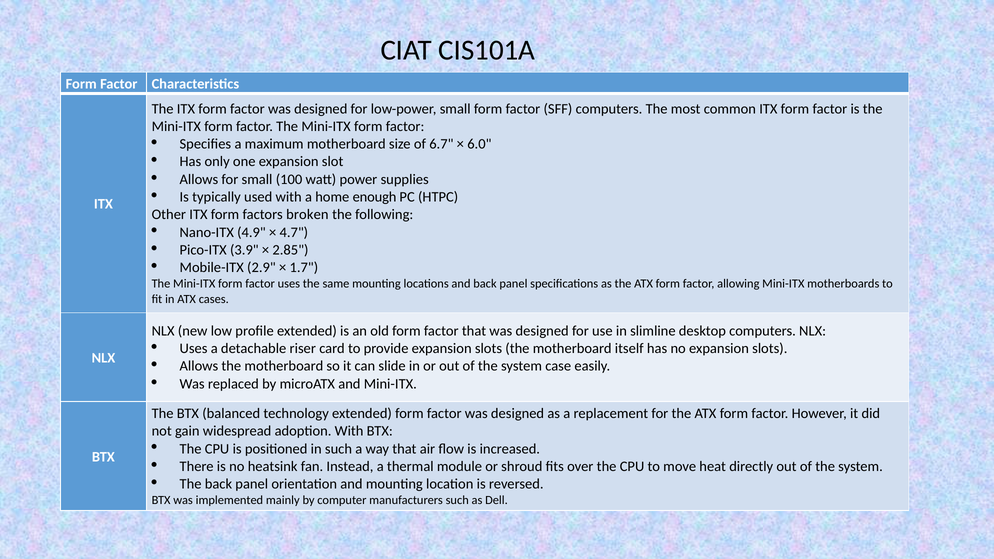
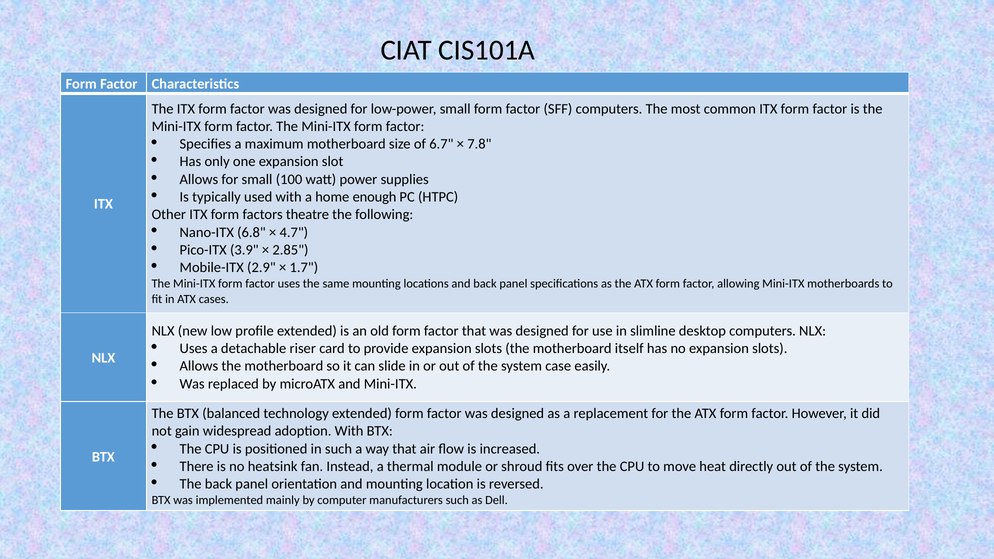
6.0: 6.0 -> 7.8 (479, 144)
broken: broken -> theatre (308, 215)
4.9: 4.9 -> 6.8 (251, 232)
